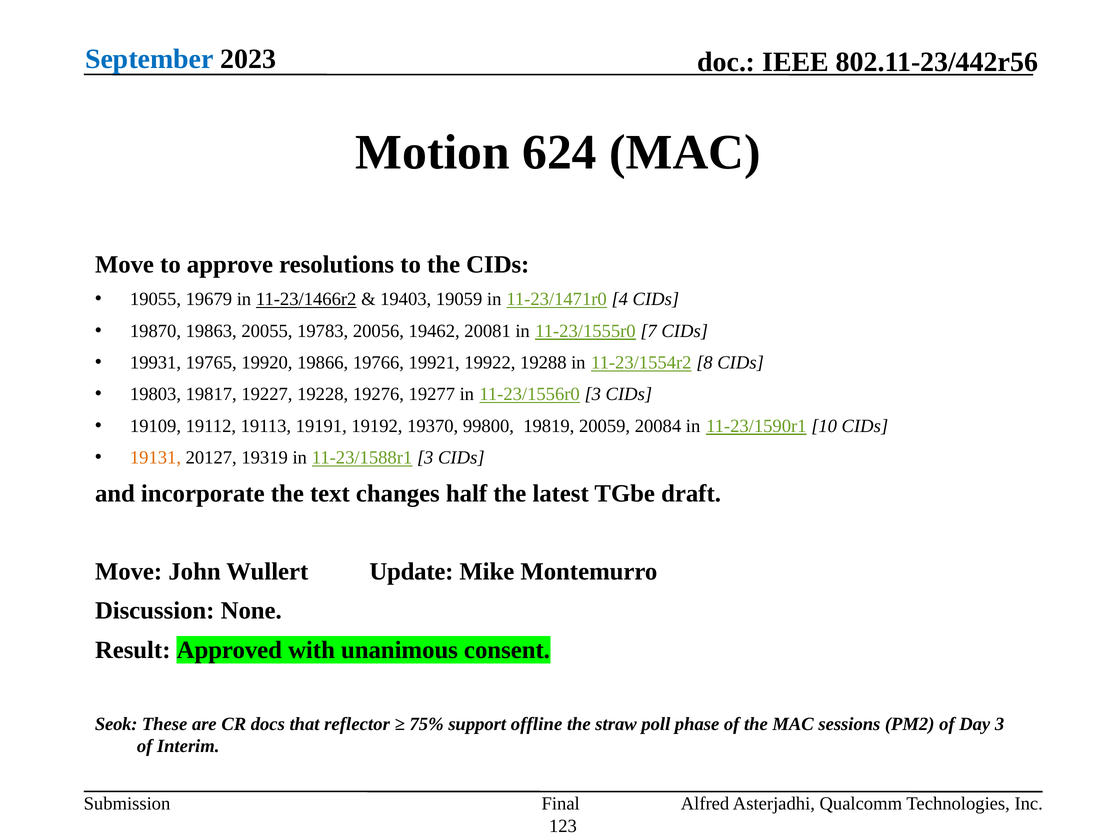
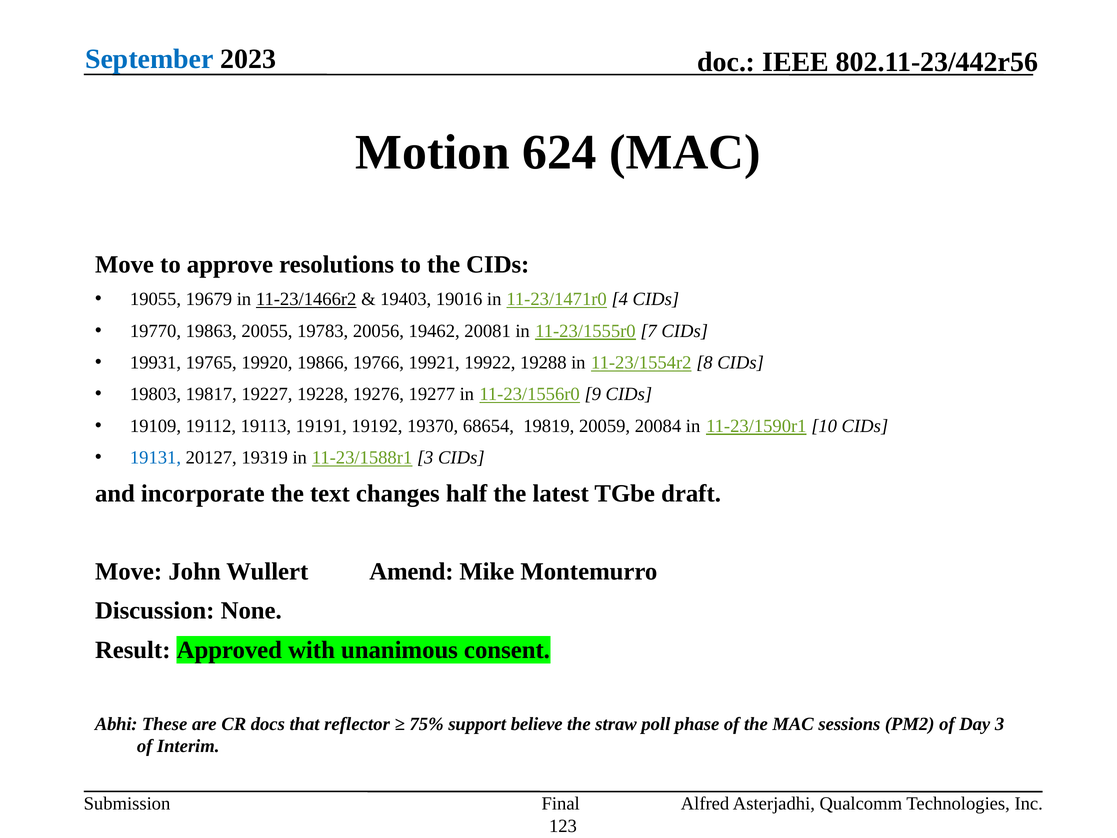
19059: 19059 -> 19016 (459, 299)
19870: 19870 -> 19770 (155, 331)
11-23/1556r0 3: 3 -> 9 (593, 394)
99800: 99800 -> 68654 (488, 426)
19131 colour: orange -> blue (155, 458)
Update: Update -> Amend (411, 572)
Seok: Seok -> Abhi (116, 724)
offline: offline -> believe (537, 724)
